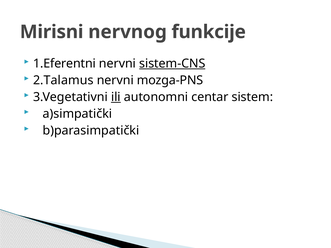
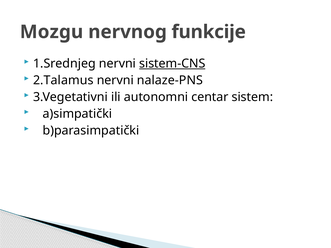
Mirisni: Mirisni -> Mozgu (52, 32)
1.Eferentni: 1.Eferentni -> 1.Srednjeg (64, 64)
mozga-PNS: mozga-PNS -> nalaze-PNS (170, 80)
ili underline: present -> none (116, 97)
